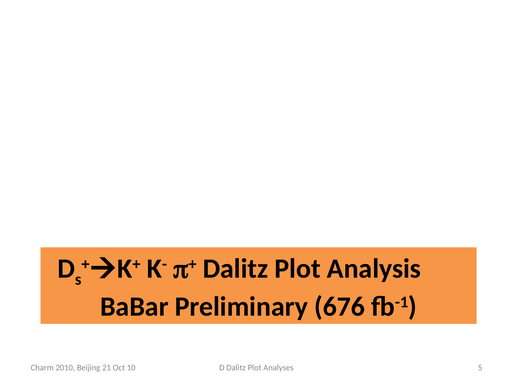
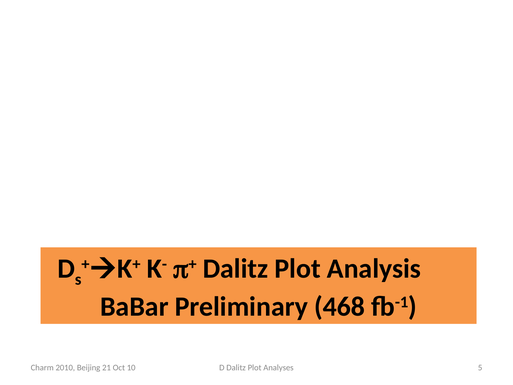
676: 676 -> 468 (340, 307)
